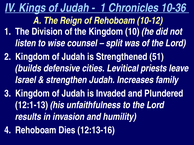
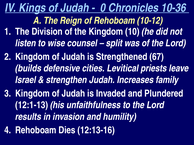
1: 1 -> 0 (103, 8)
51: 51 -> 67 (157, 57)
